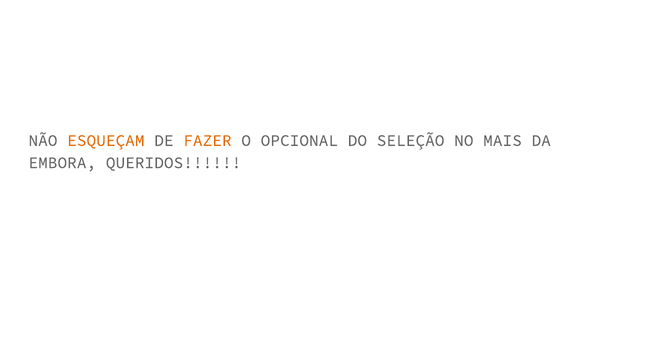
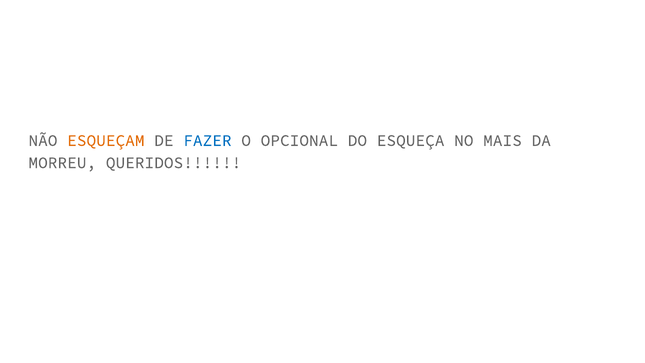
FAZER colour: orange -> blue (207, 140)
SELEÇÃO: SELEÇÃO -> ESQUEÇA (411, 140)
EMBORA: EMBORA -> MORREU (62, 163)
